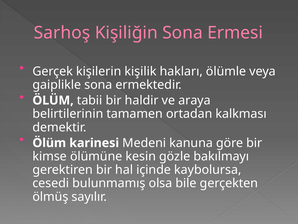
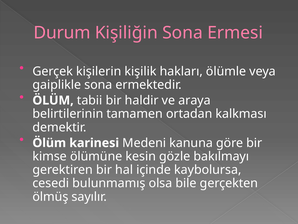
Sarhoş: Sarhoş -> Durum (62, 33)
